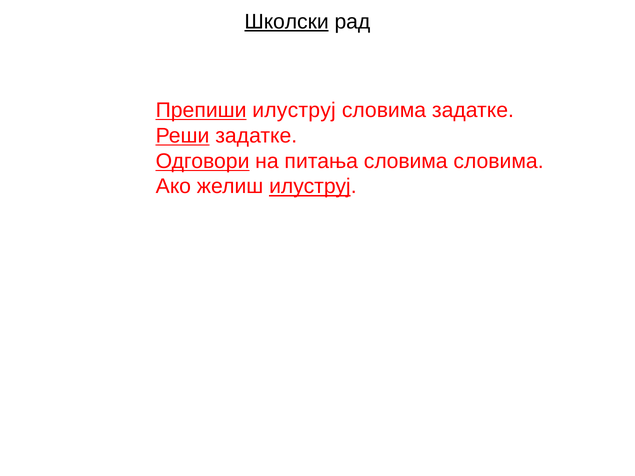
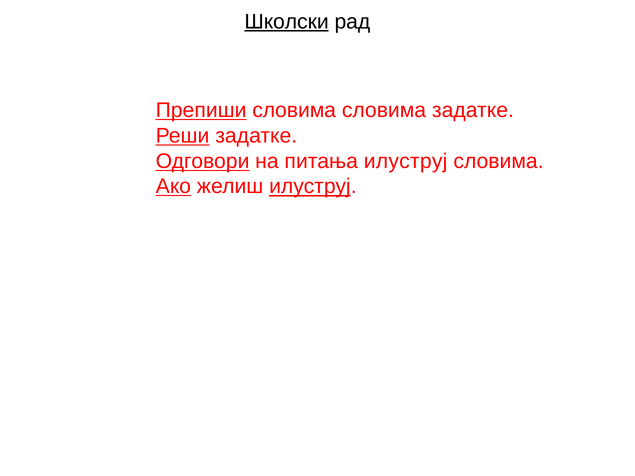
Препиши илуструј: илуструј -> словима (294, 110)
питања словима: словима -> илуструј (406, 161)
Ако underline: none -> present (173, 187)
